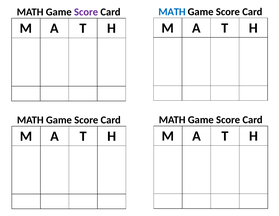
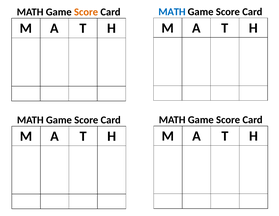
Score colour: purple -> orange (86, 12)
